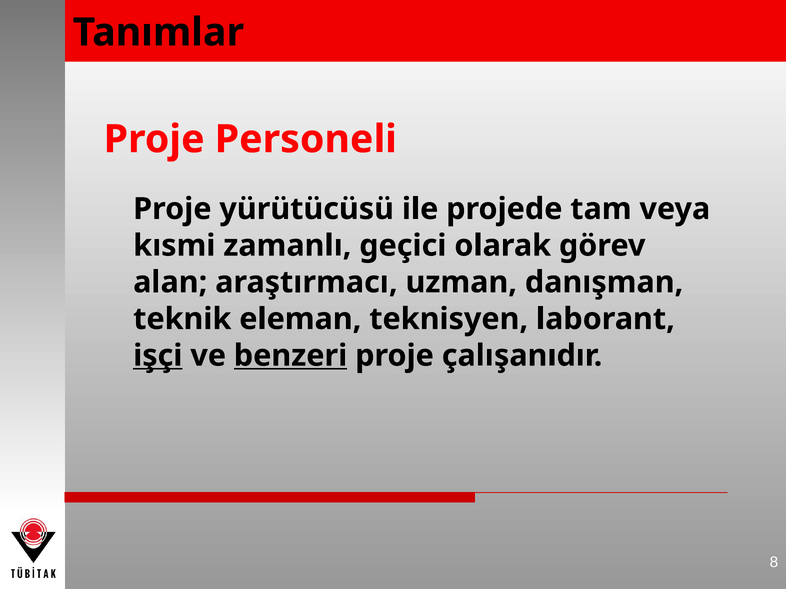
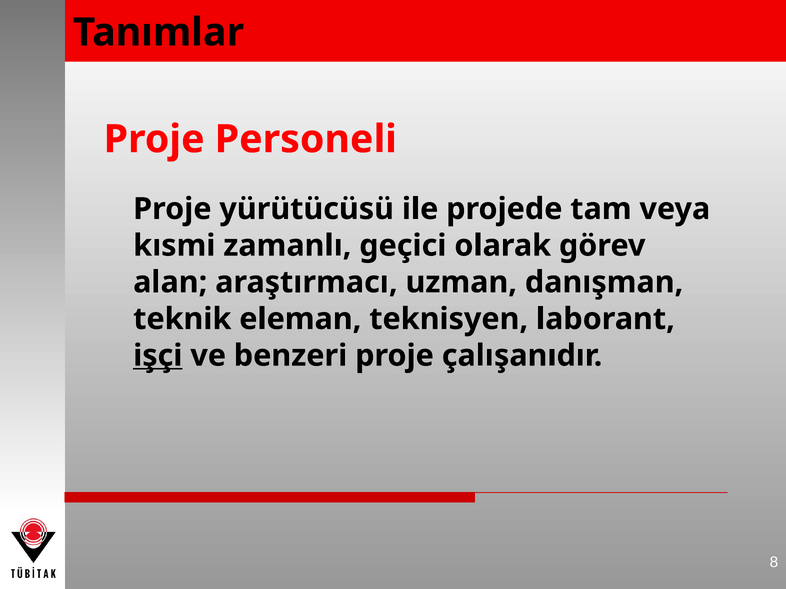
benzeri underline: present -> none (291, 356)
